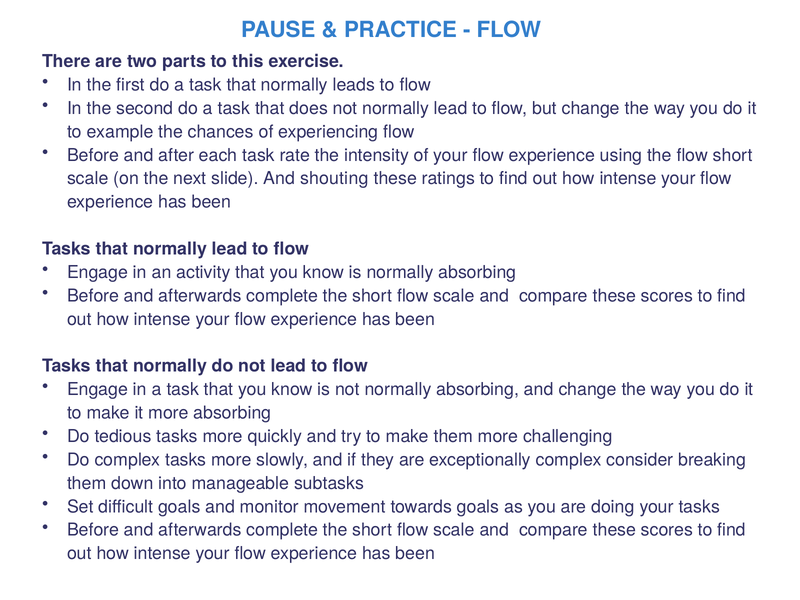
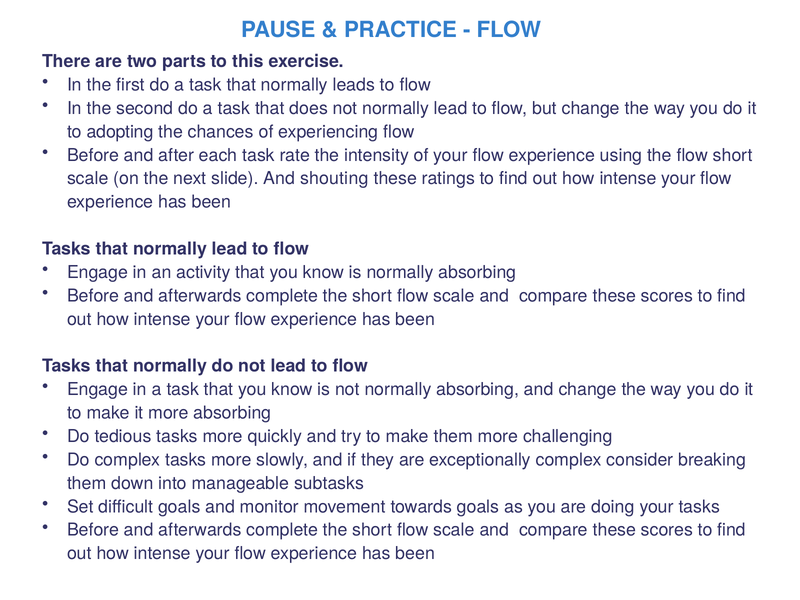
example: example -> adopting (120, 132)
